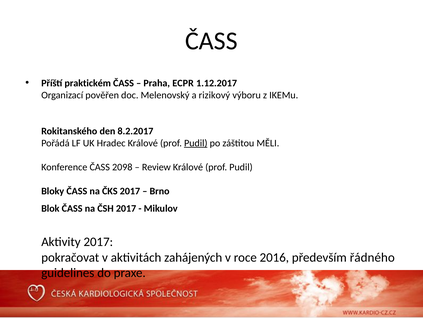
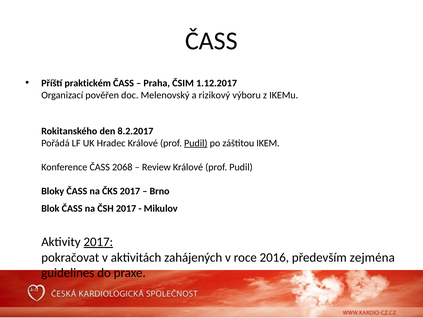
ECPR: ECPR -> ČSIM (183, 83)
MĚLI: MĚLI -> IKEM (268, 143)
2098: 2098 -> 2068 (122, 167)
2017 underline: none -> present (98, 241)
řádného: řádného -> zejména (372, 257)
